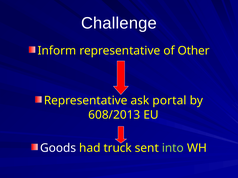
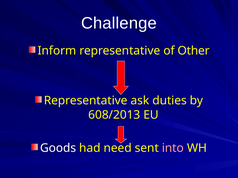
portal: portal -> duties (170, 101)
truck: truck -> need (118, 148)
into colour: light green -> pink (173, 148)
